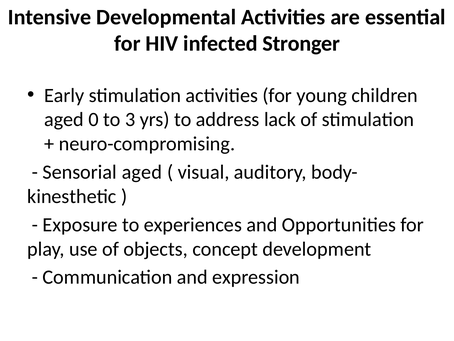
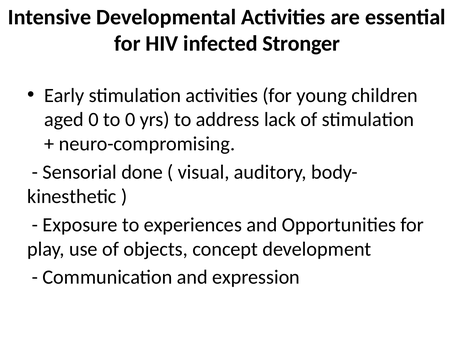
to 3: 3 -> 0 (130, 119)
Sensorial aged: aged -> done (142, 172)
